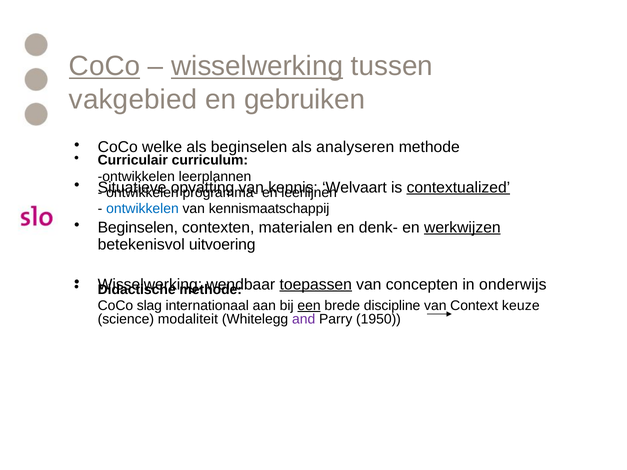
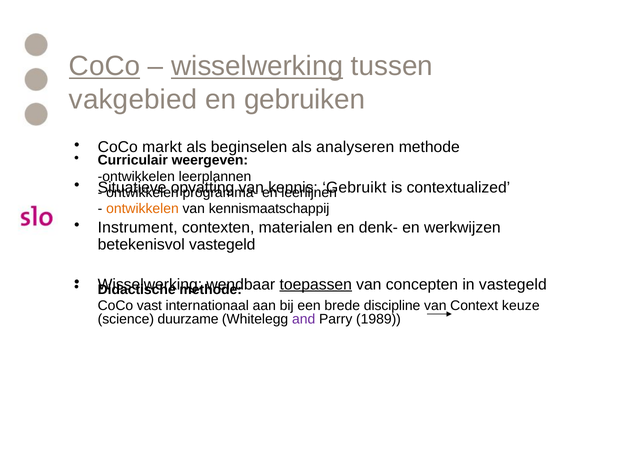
welke: welke -> markt (162, 147)
curriculum: curriculum -> weergeven (210, 160)
Welvaart: Welvaart -> Gebruikt (354, 187)
contextualized underline: present -> none (458, 187)
ontwikkelen colour: blue -> orange (142, 209)
Beginselen: Beginselen -> Instrument (138, 228)
werkwijzen underline: present -> none (462, 228)
betekenisvol uitvoering: uitvoering -> vastegeld (222, 245)
in onderwijs: onderwijs -> vastegeld (513, 285)
slag: slag -> vast (149, 306)
een underline: present -> none (309, 306)
modaliteit: modaliteit -> duurzame (188, 319)
1950: 1950 -> 1989 (379, 319)
